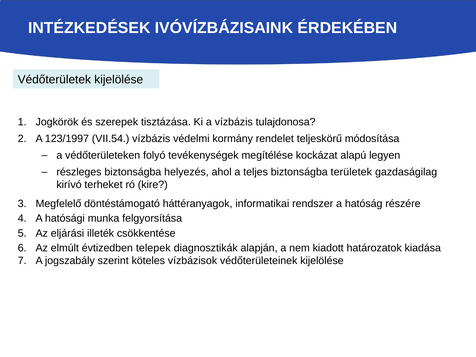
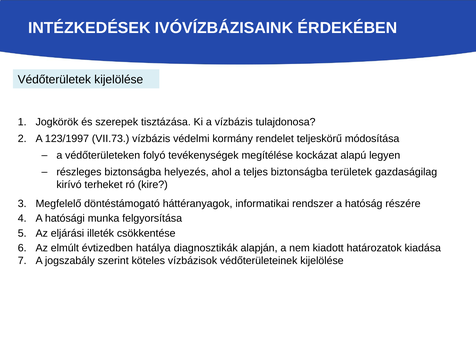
VII.54: VII.54 -> VII.73 (111, 139)
telepek: telepek -> hatálya (153, 248)
